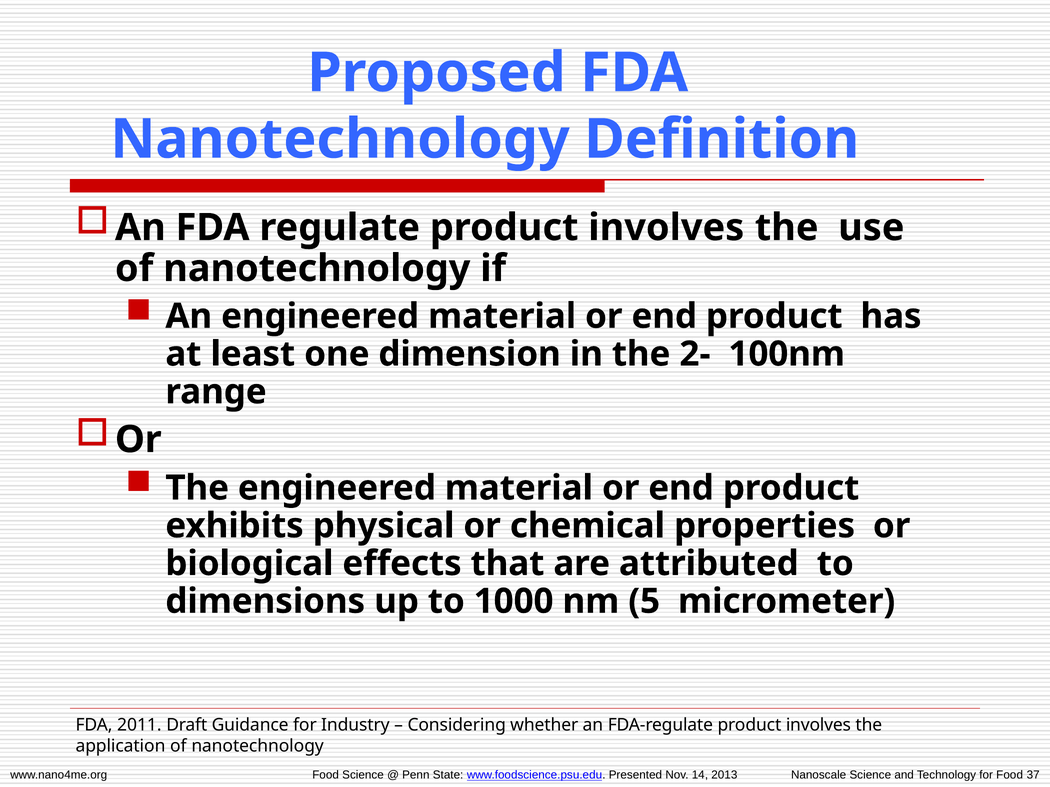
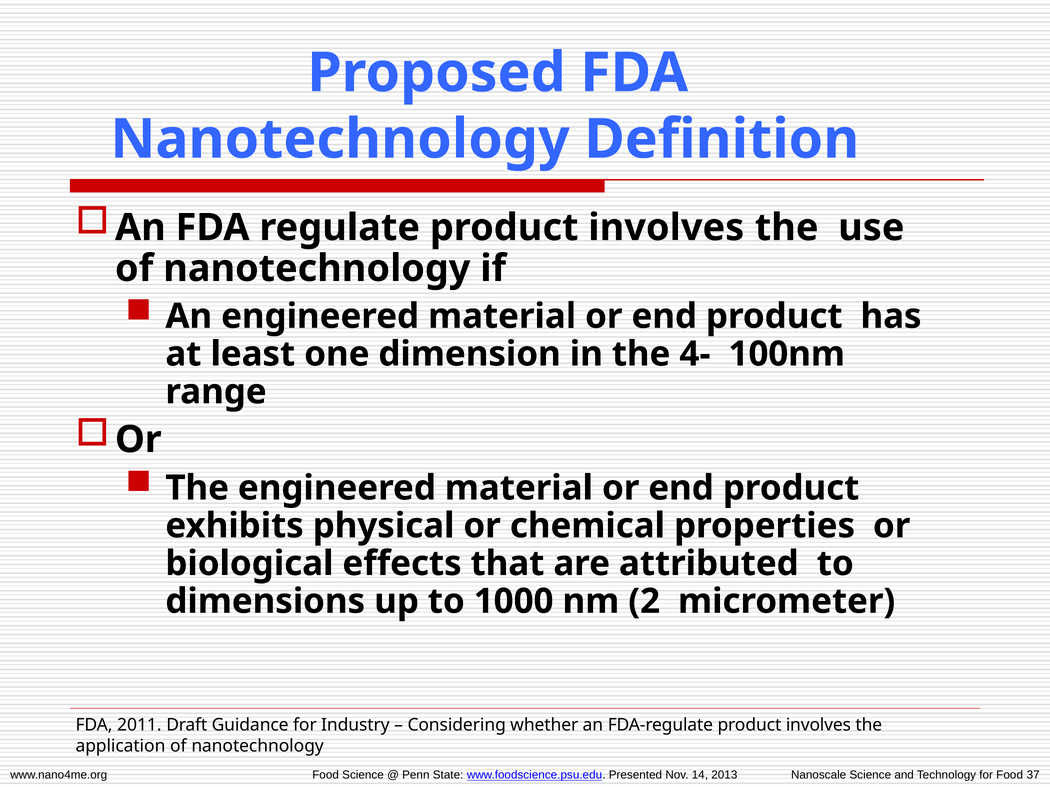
2-: 2- -> 4- (695, 354)
5: 5 -> 2 (644, 602)
